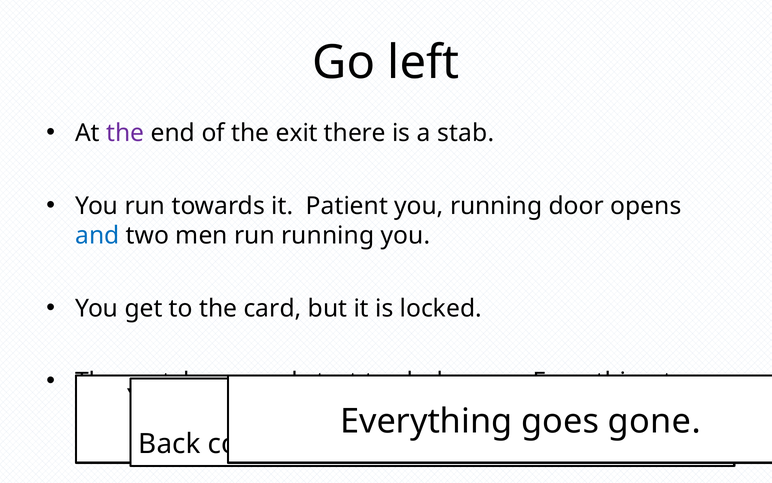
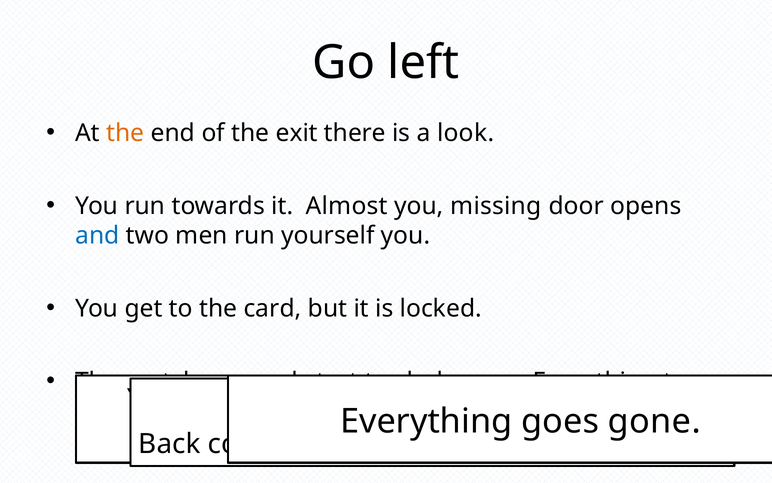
the colour: purple -> orange (125, 133)
stab: stab -> look (466, 133)
Patient: Patient -> Almost (347, 206)
you running: running -> missing (496, 206)
run running: running -> yourself (328, 235)
